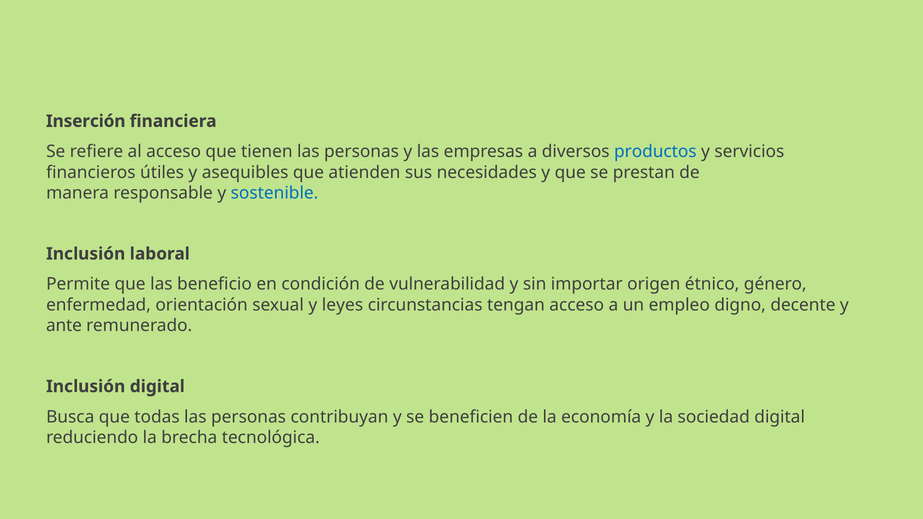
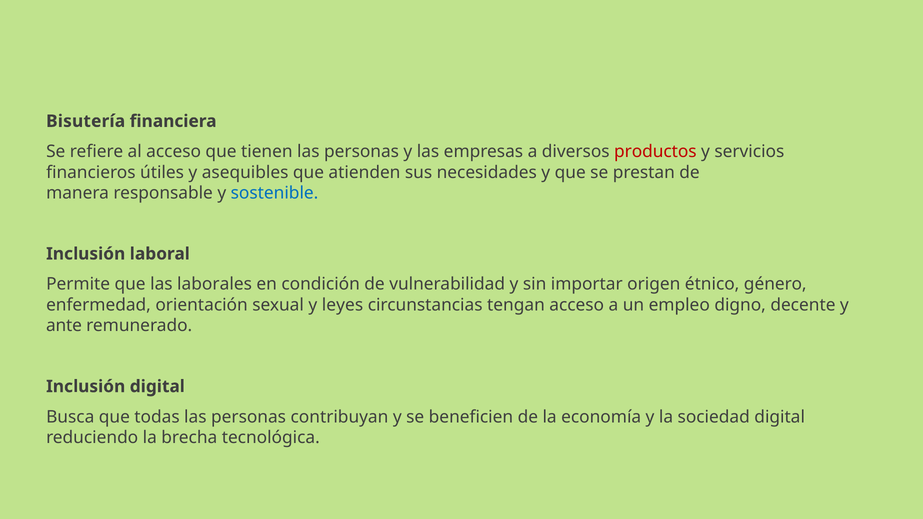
Inserción: Inserción -> Bisutería (86, 121)
productos colour: blue -> red (655, 152)
beneficio: beneficio -> laborales (215, 284)
